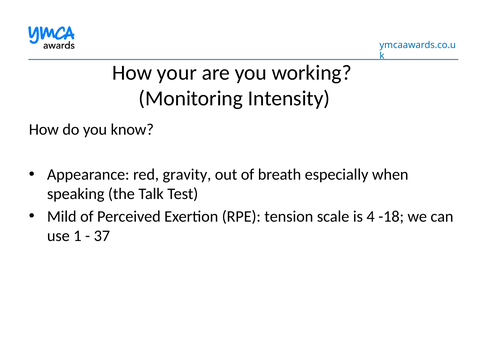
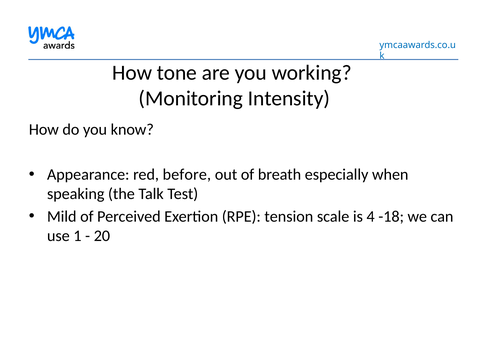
your: your -> tone (177, 73)
gravity: gravity -> before (187, 175)
37: 37 -> 20 (102, 236)
